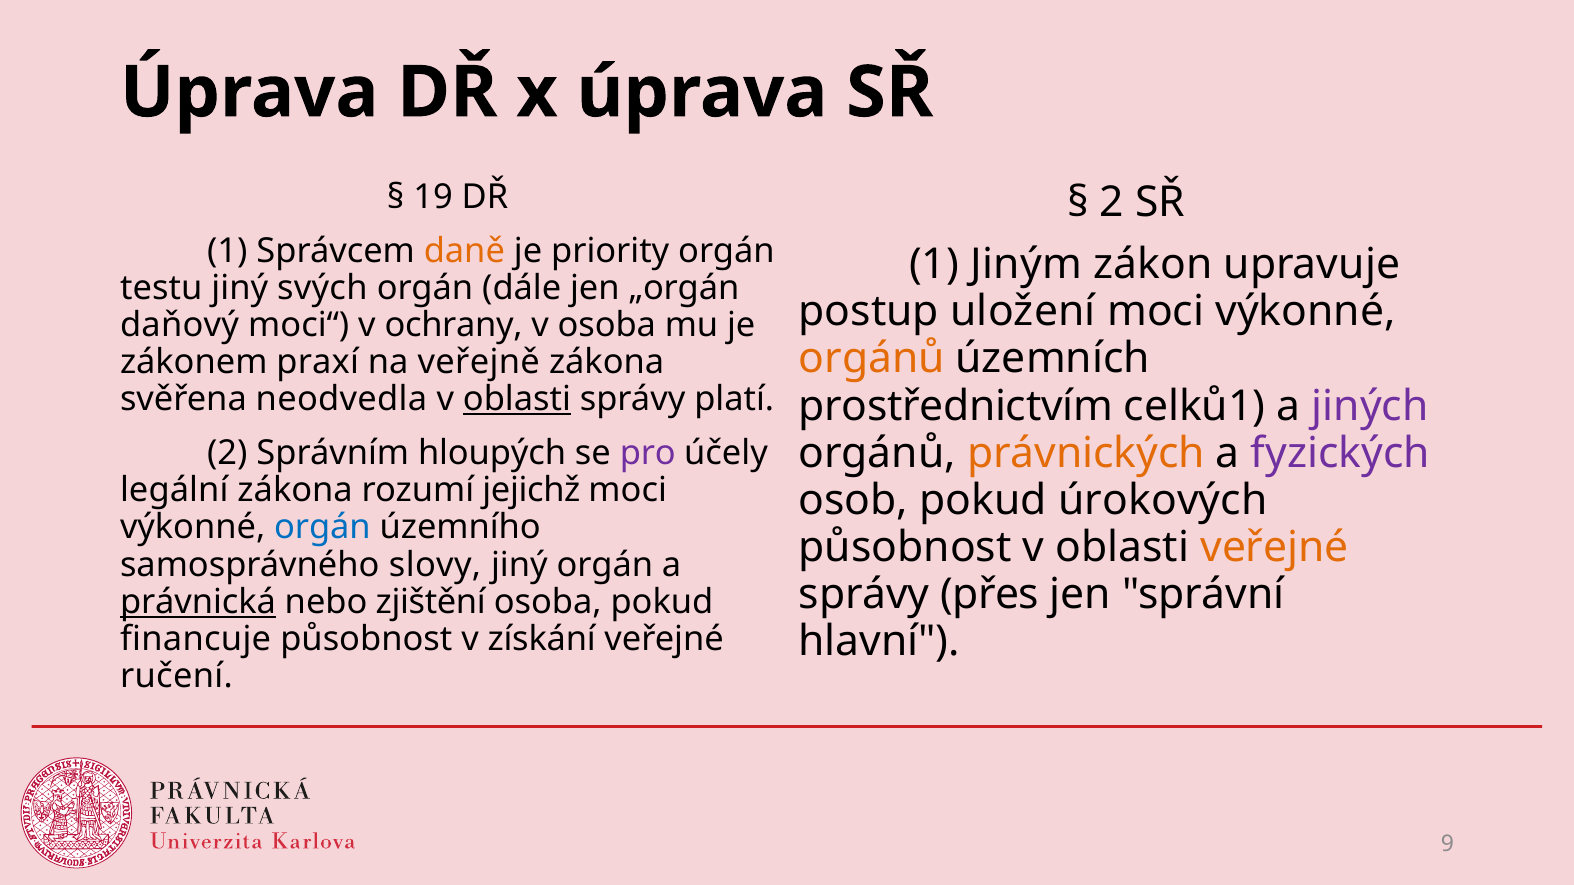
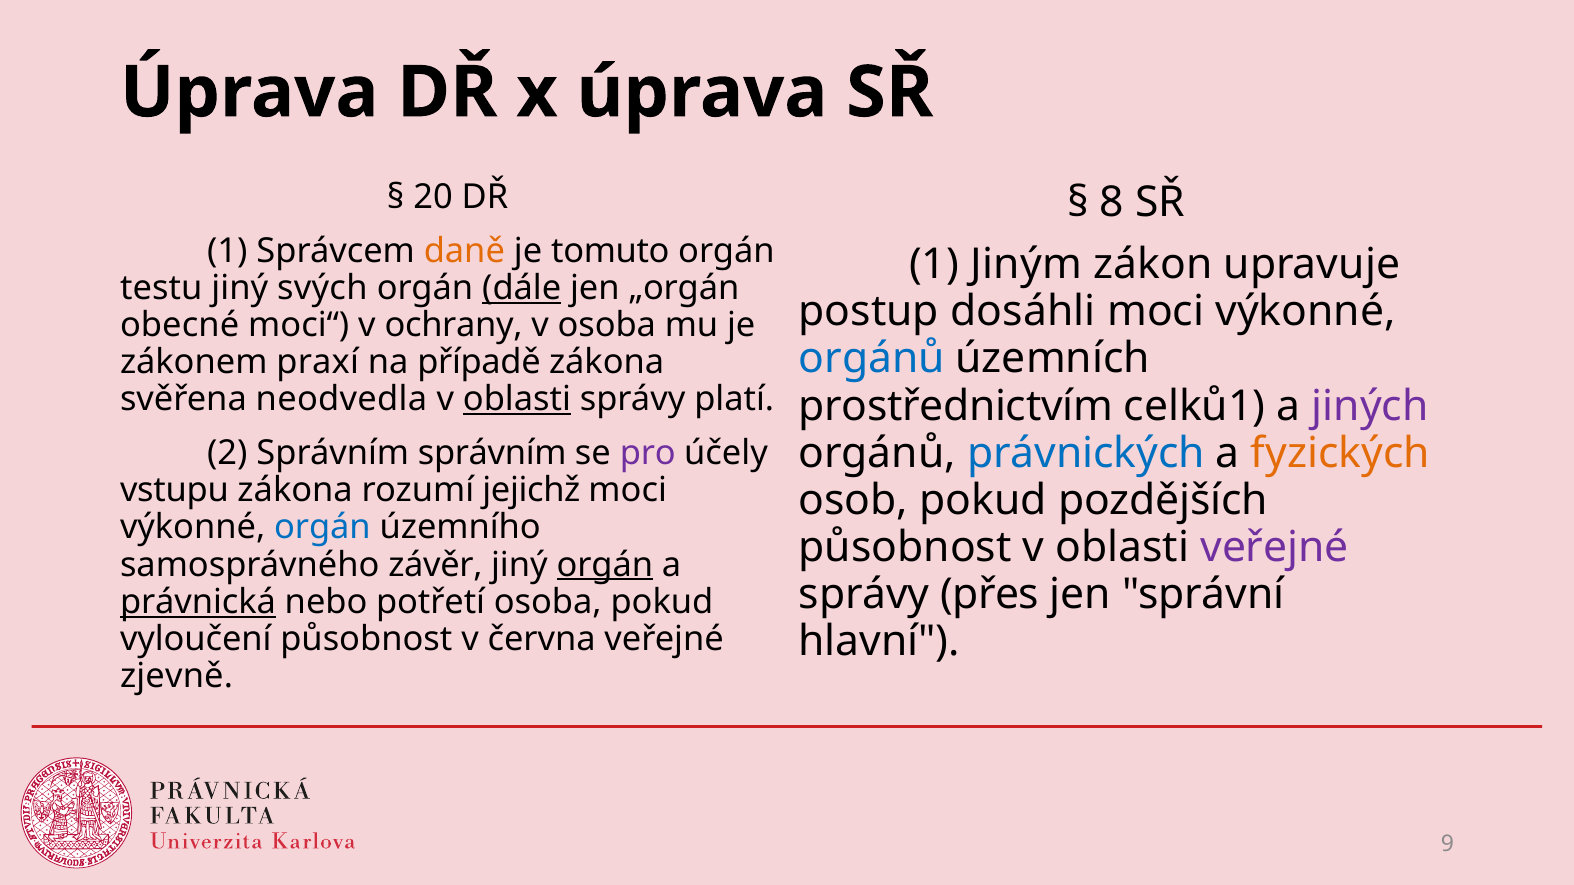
19: 19 -> 20 (433, 197)
2: 2 -> 8 (1112, 203)
priority: priority -> tomuto (610, 251)
dále underline: none -> present (522, 288)
uložení: uložení -> dosáhli (1023, 312)
daňový: daňový -> obecné (180, 325)
orgánů colour: orange -> blue (872, 359)
veřejně: veřejně -> případě (479, 363)
právnických colour: orange -> blue (1086, 453)
fyzických colour: purple -> orange (1340, 453)
Správním hloupých: hloupých -> správním (492, 453)
legální: legální -> vstupu (174, 491)
úrokových: úrokových -> pozdějších (1163, 500)
veřejné colour: orange -> purple (1275, 548)
slovy: slovy -> závěr (435, 565)
orgán underline: none -> present (605, 565)
zjištění: zjištění -> potřetí (431, 602)
financuje: financuje -> vyloučení (196, 639)
získání: získání -> června (542, 639)
ručení: ručení -> zjevně (177, 676)
